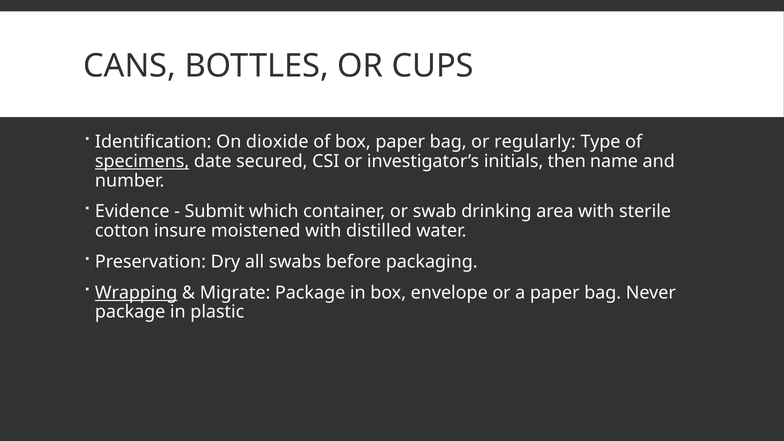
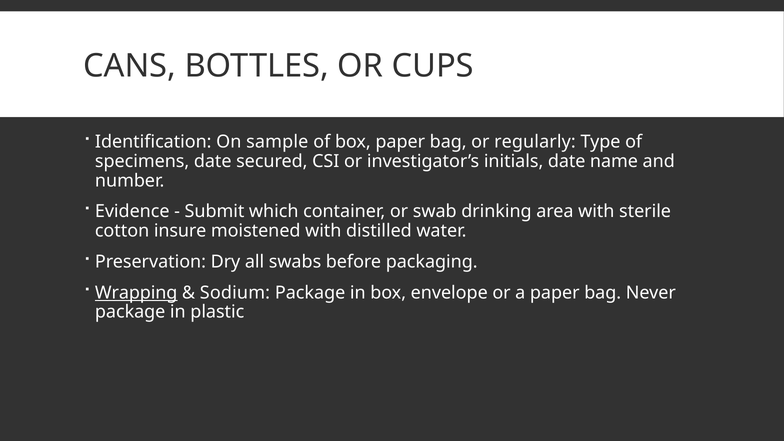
dioxide: dioxide -> sample (277, 142)
specimens underline: present -> none (142, 161)
initials then: then -> date (567, 161)
Migrate: Migrate -> Sodium (235, 293)
